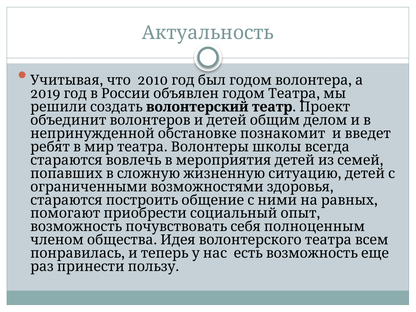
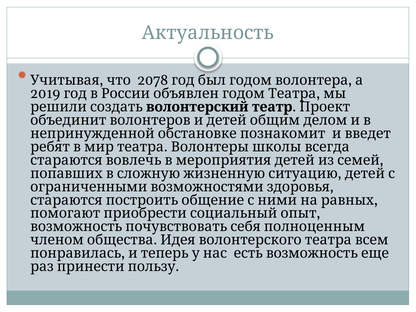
2010: 2010 -> 2078 (153, 80)
